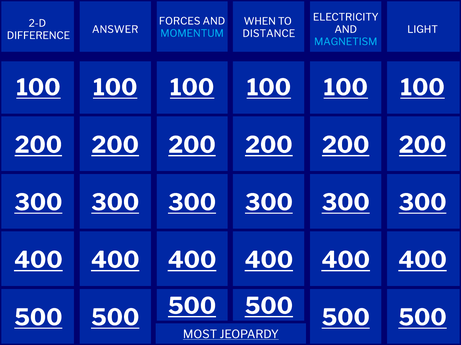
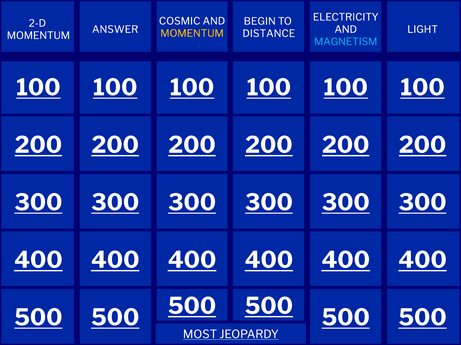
FORCES: FORCES -> COSMIC (180, 21)
WHEN: WHEN -> BEGIN (260, 21)
MOMENTUM colour: light blue -> yellow (192, 33)
DIFFERENCE: DIFFERENCE -> MOMENTUM (38, 36)
